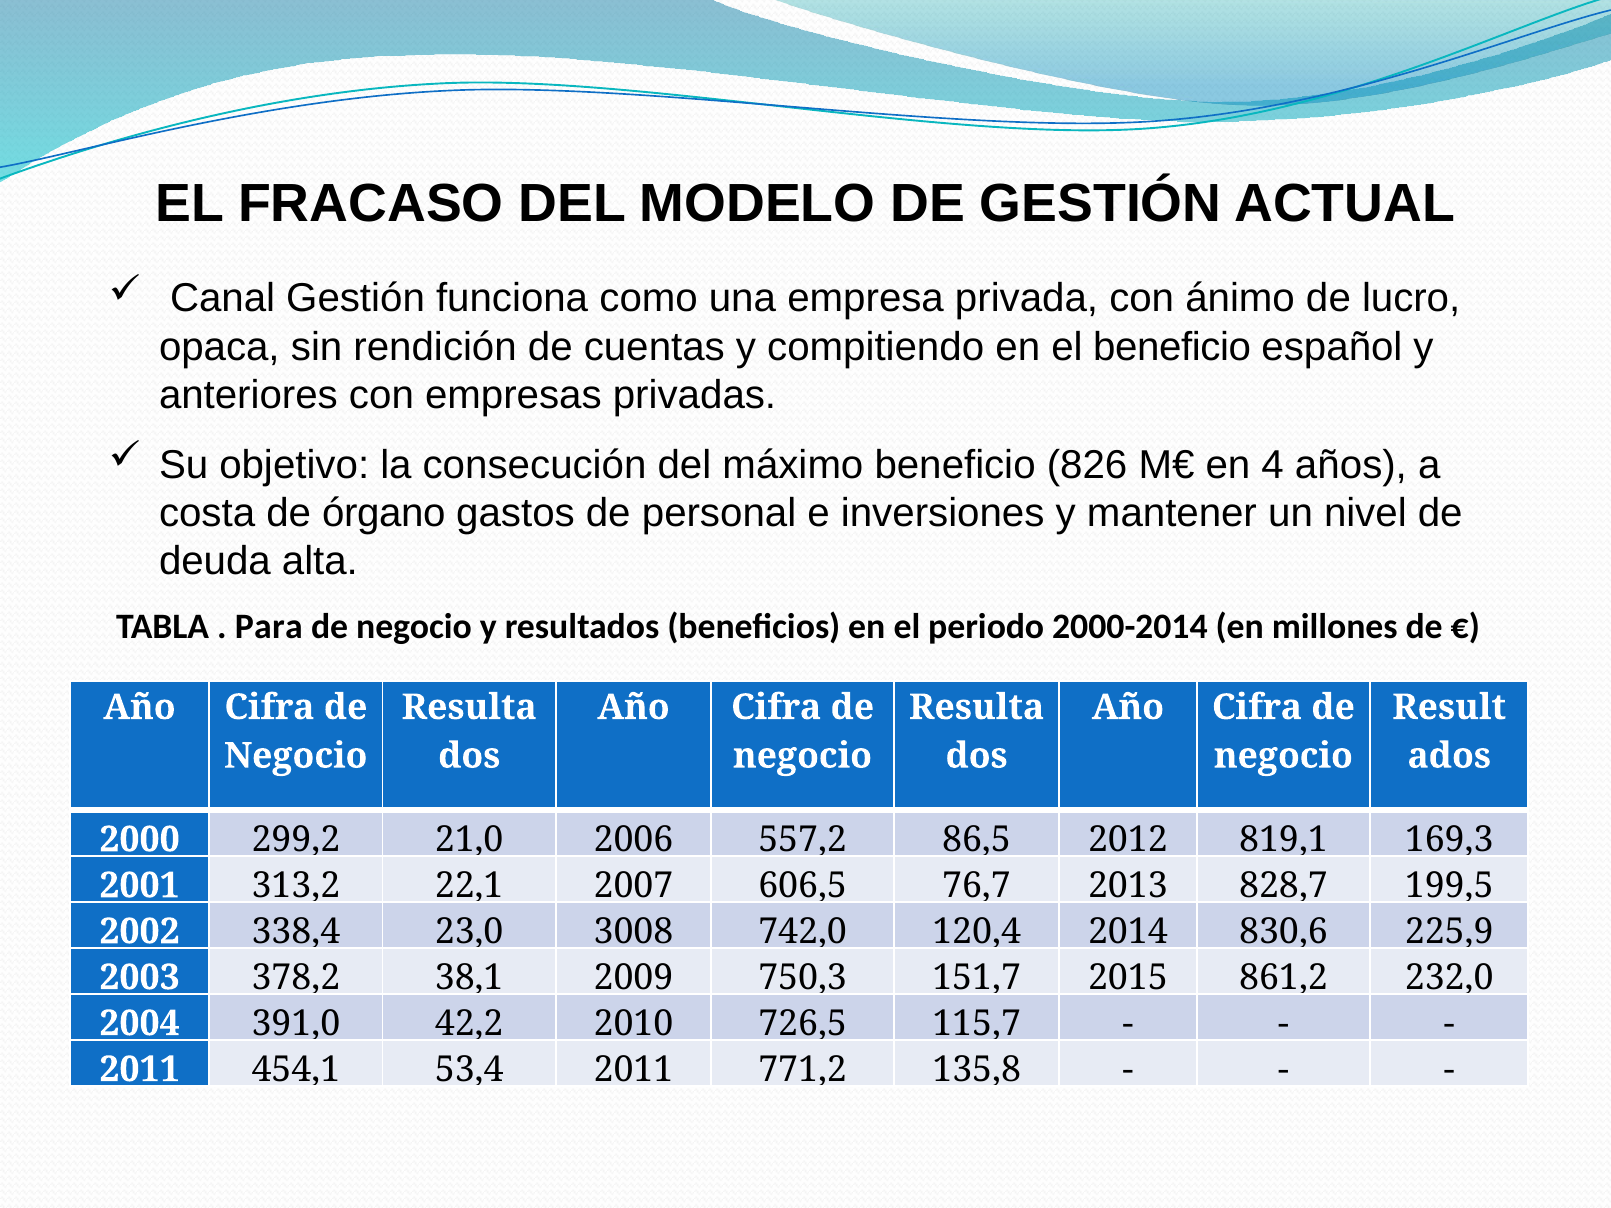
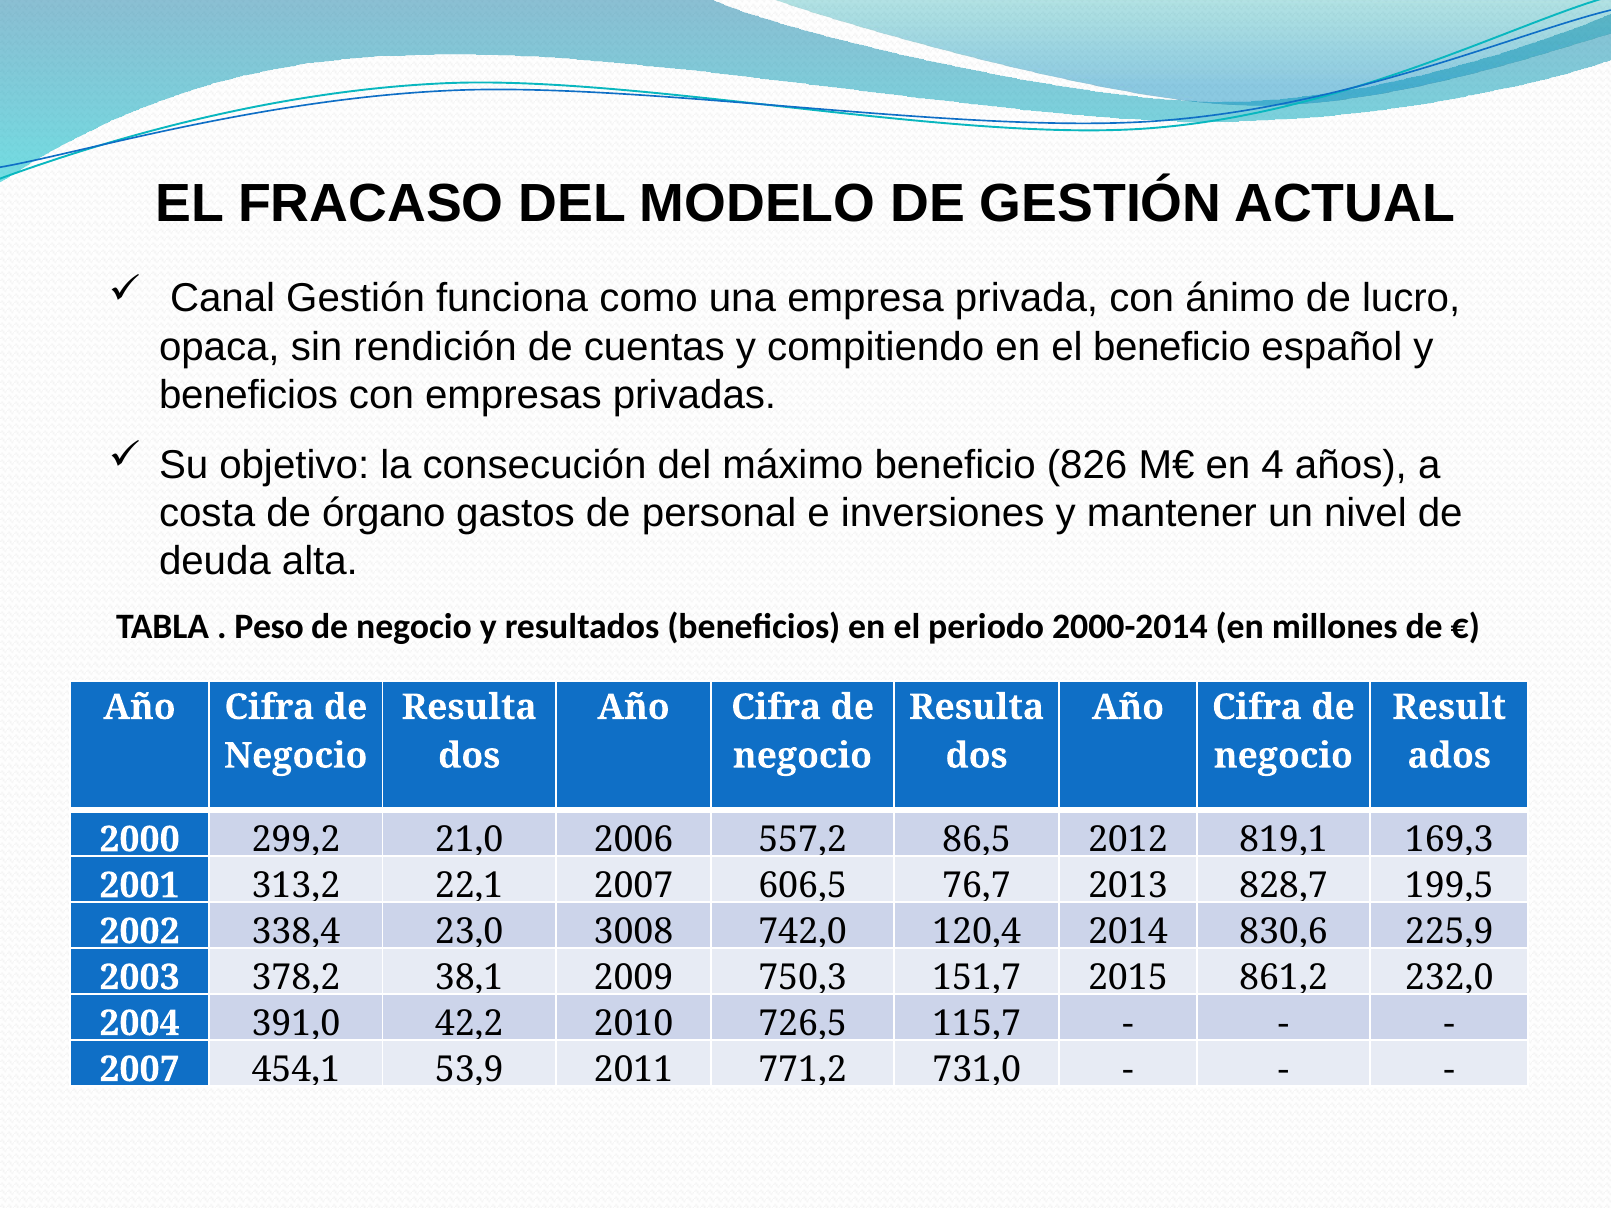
anteriores: anteriores -> beneficios (249, 395)
Para: Para -> Peso (269, 627)
2011: 2011 -> 2007 (140, 1070)
53,4: 53,4 -> 53,9 (469, 1070)
135,8: 135,8 -> 731,0 (977, 1070)
